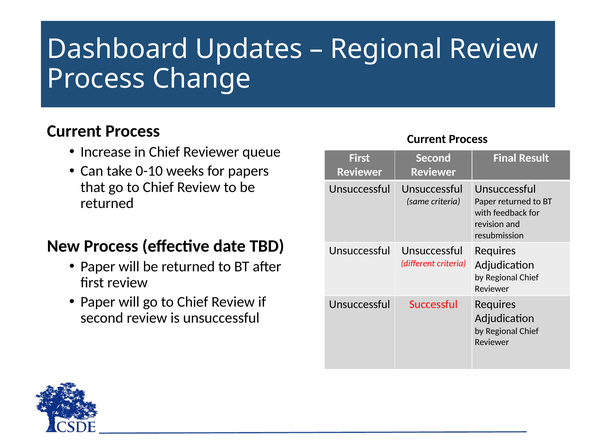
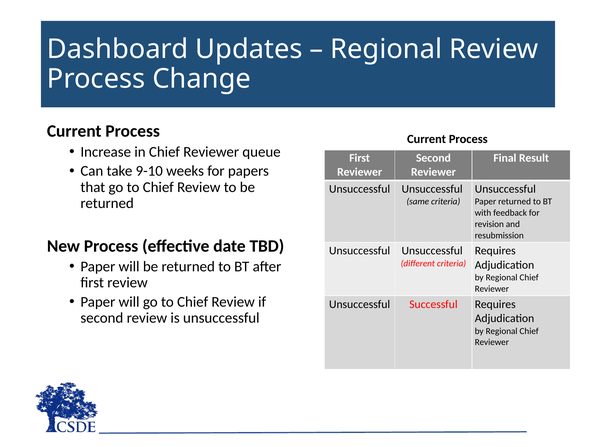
0-10: 0-10 -> 9-10 (149, 171)
